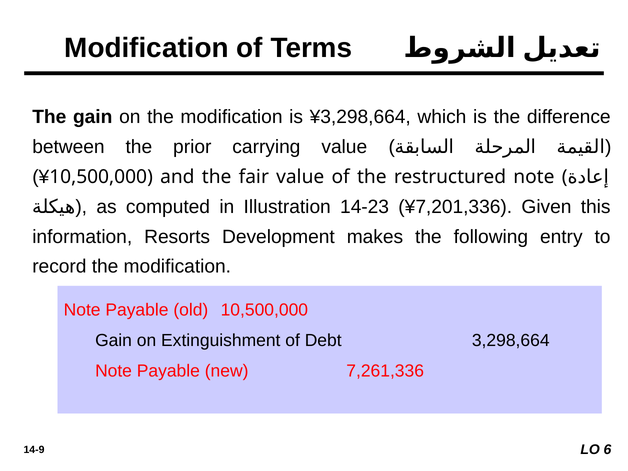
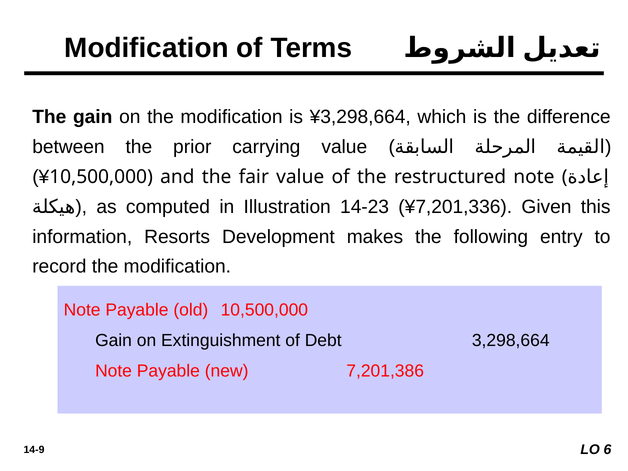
7,261,336: 7,261,336 -> 7,201,386 (385, 371)
